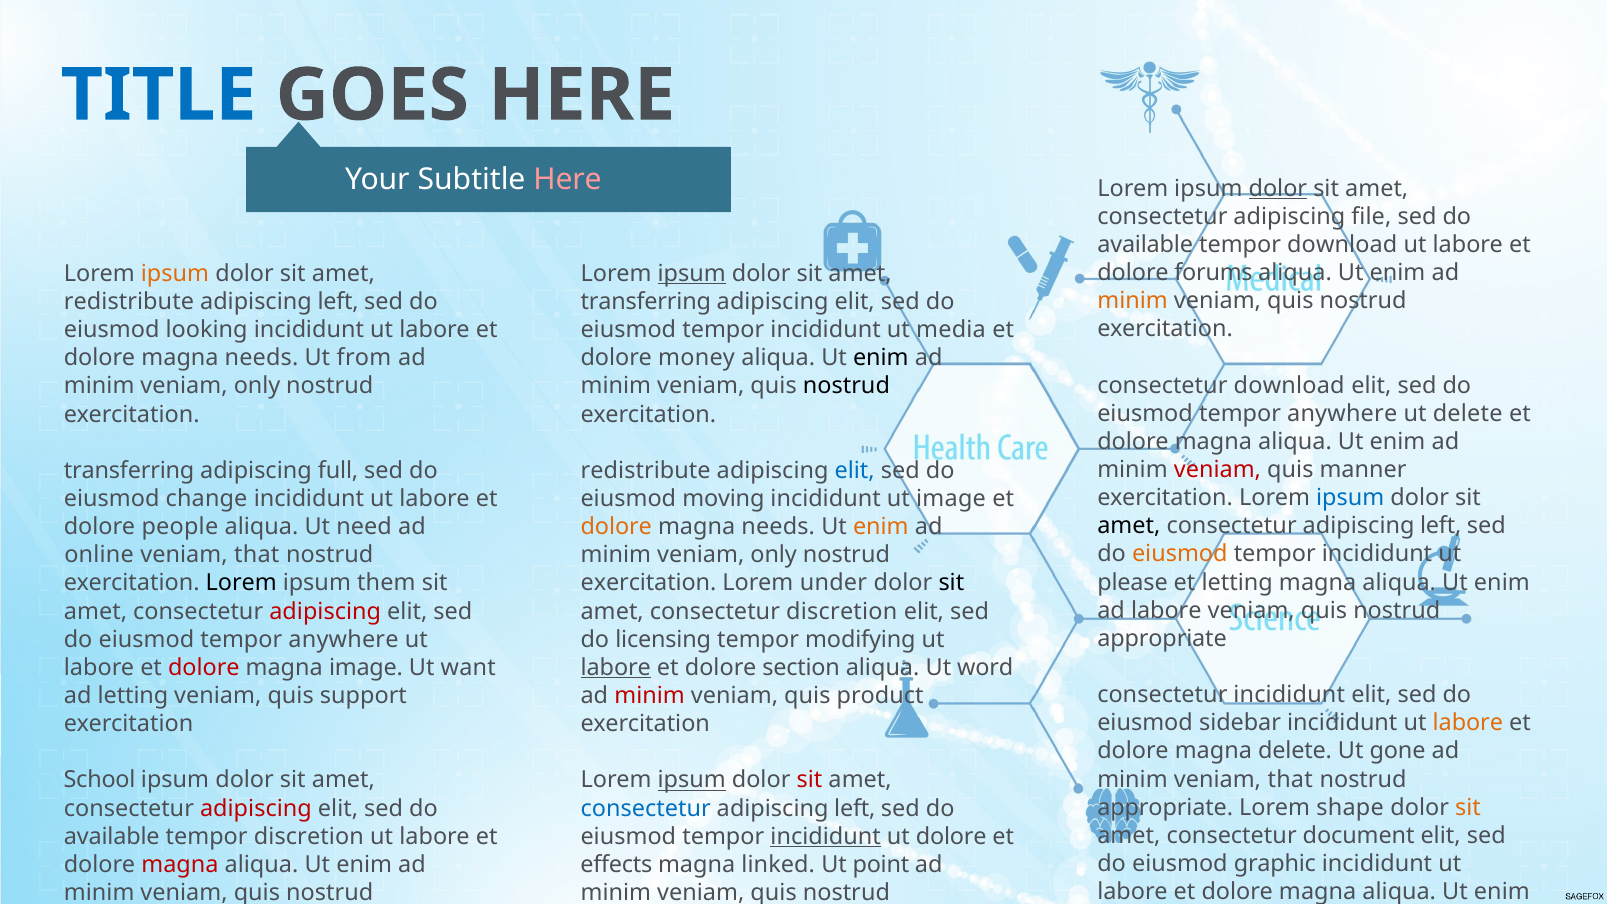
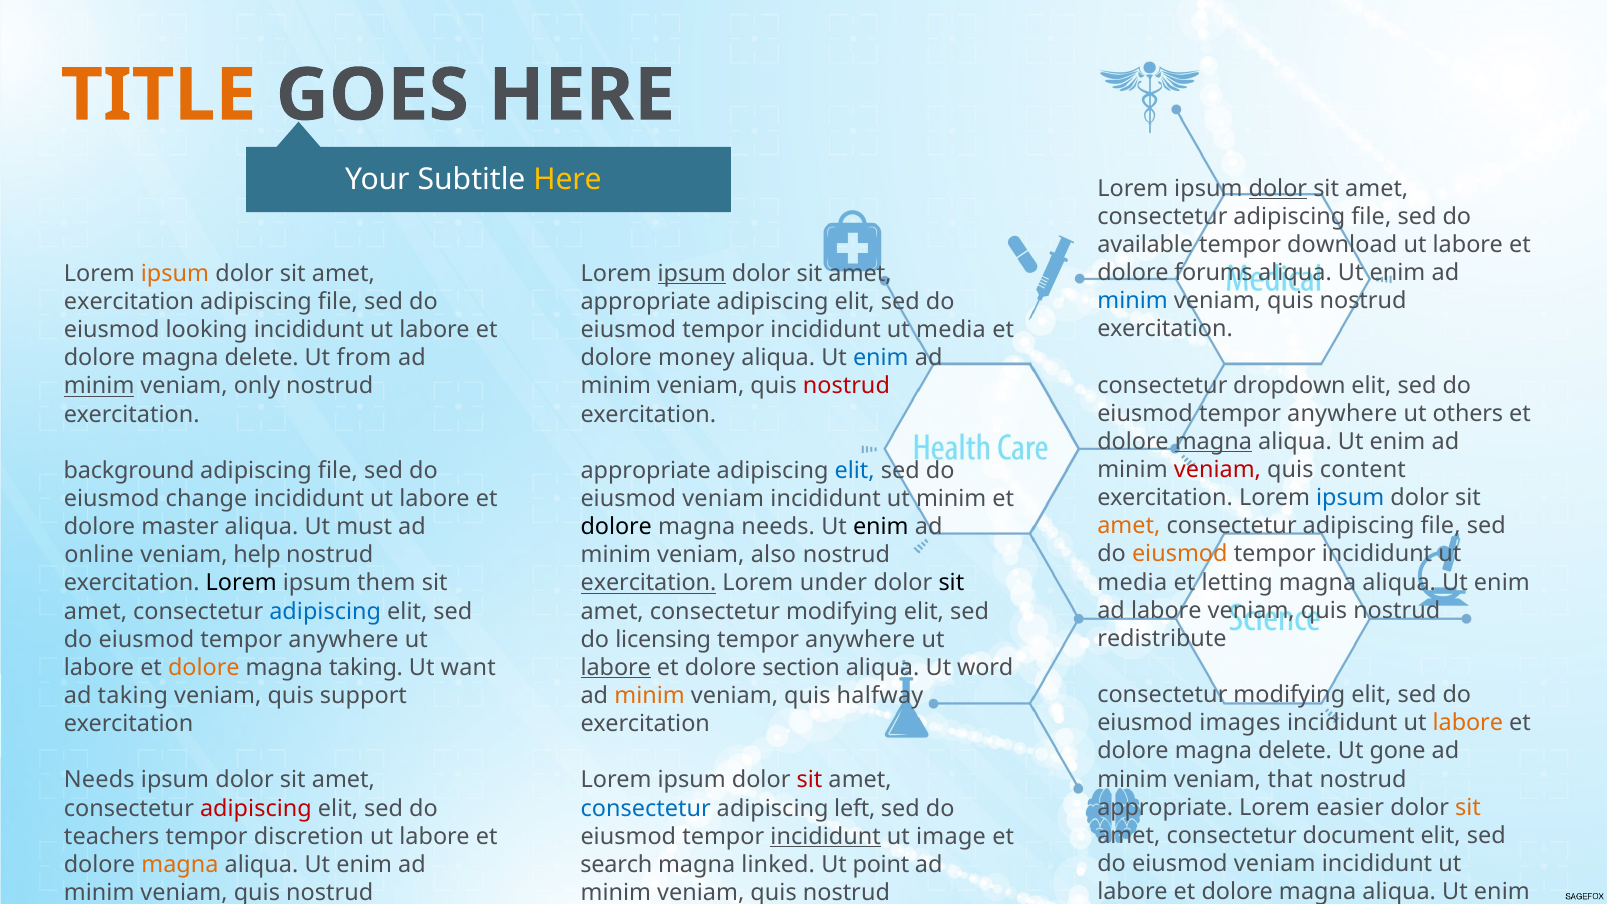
TITLE colour: blue -> orange (159, 95)
Here colour: pink -> yellow (567, 180)
minim colour: orange -> blue (1133, 301)
redistribute: redistribute -> exercitation (129, 302)
left: left -> file (338, 302)
transferring: transferring -> appropriate (646, 302)
needs: needs -> delete (262, 358)
enim colour: black -> blue (881, 358)
consectetur download: download -> dropdown (1289, 385)
minim underline: none -> present (99, 386)
nostrud colour: black -> red (846, 386)
ut delete: delete -> others (1468, 414)
magna underline: none -> present (1213, 442)
manner: manner -> content (1363, 470)
transferring: transferring -> background (129, 471)
full: full -> file (338, 471)
redistribute: redistribute -> appropriate (646, 471)
moving: moving -> veniam (723, 499)
ut image: image -> minim (951, 499)
amet colour: black -> orange (1129, 526)
left: left -> file (1441, 526)
people: people -> master (180, 527)
need: need -> must (364, 527)
dolore colour: orange -> black (616, 527)
enim colour: orange -> black (881, 527)
that: that -> help (257, 555)
only: only -> also (774, 555)
please: please -> media (1132, 582)
exercitation underline: none -> present (648, 583)
adipiscing colour: red -> blue (325, 611)
amet consectetur discretion: discretion -> modifying (842, 611)
appropriate: appropriate -> redistribute (1162, 639)
modifying: modifying -> anywhere (860, 639)
dolore colour: red -> orange (204, 668)
magna image: image -> taking (366, 668)
incididunt: incididunt -> modifying (1289, 695)
ad letting: letting -> taking (133, 696)
minim colour: red -> orange (650, 696)
product: product -> halfway (880, 696)
sidebar: sidebar -> images (1240, 723)
School: School -> Needs (99, 780)
ipsum underline: present -> none (692, 780)
shape: shape -> easier (1350, 807)
available: available -> teachers (112, 836)
ut dolore: dolore -> image (951, 836)
graphic: graphic -> veniam (1275, 864)
magna colour: red -> orange (180, 865)
effects: effects -> search (616, 865)
